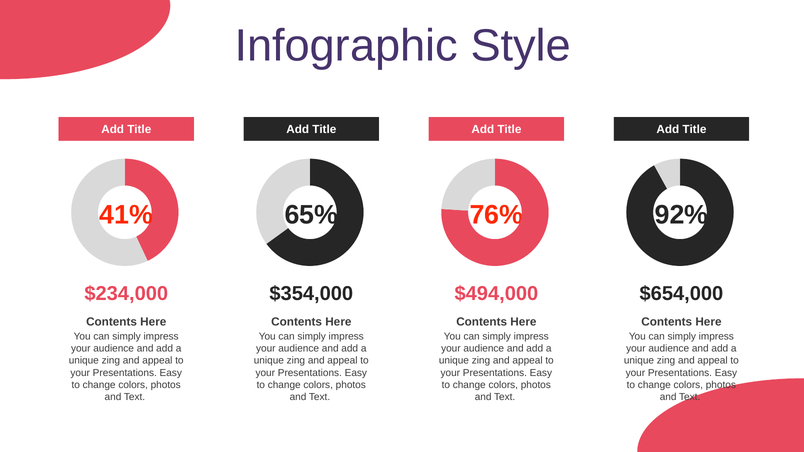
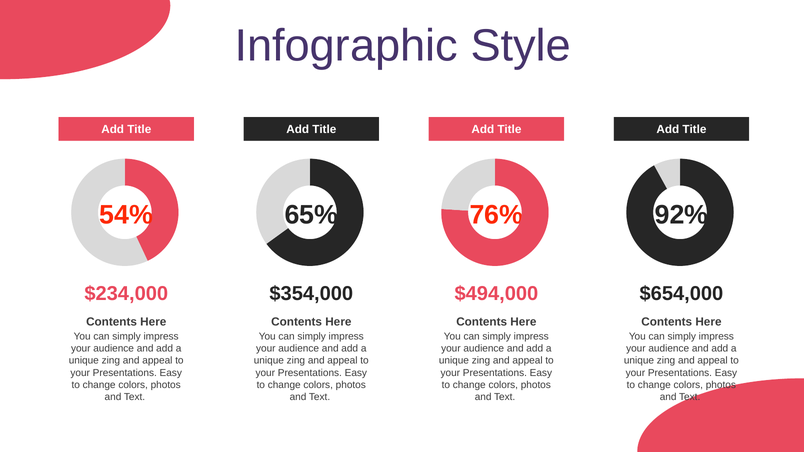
41%: 41% -> 54% (126, 215)
